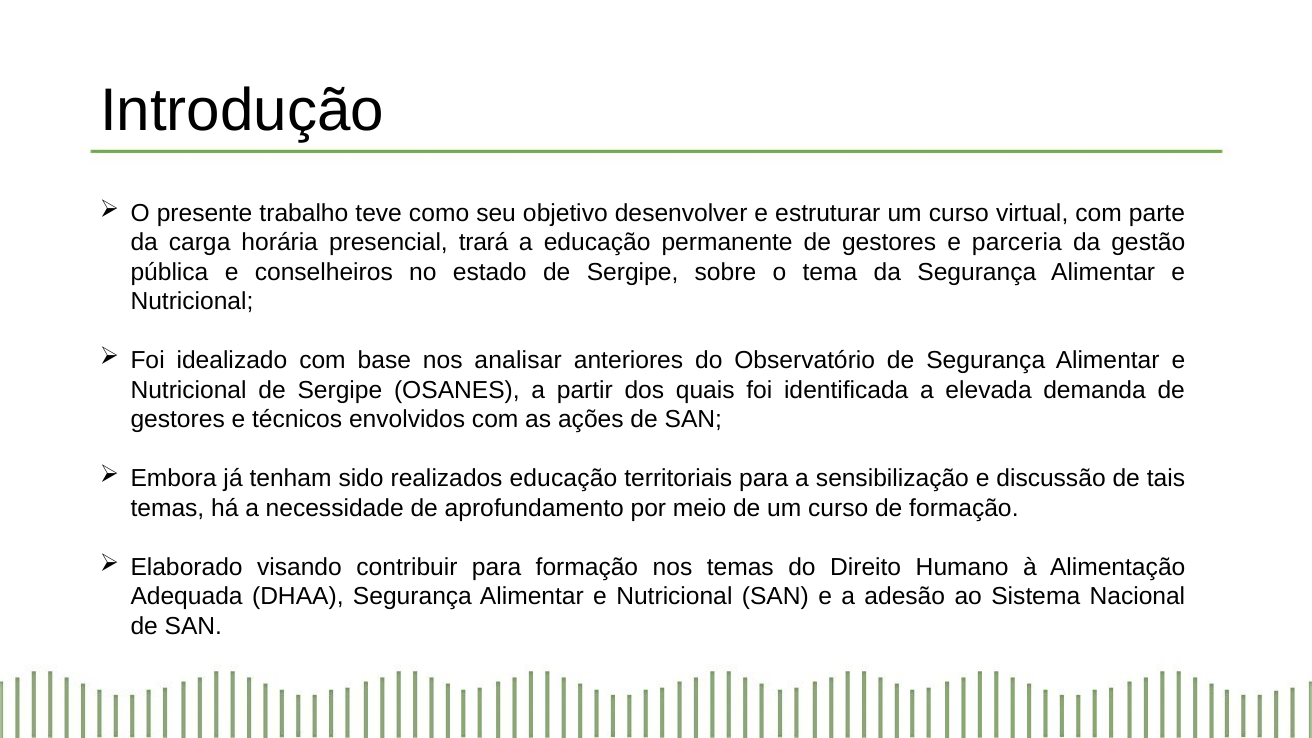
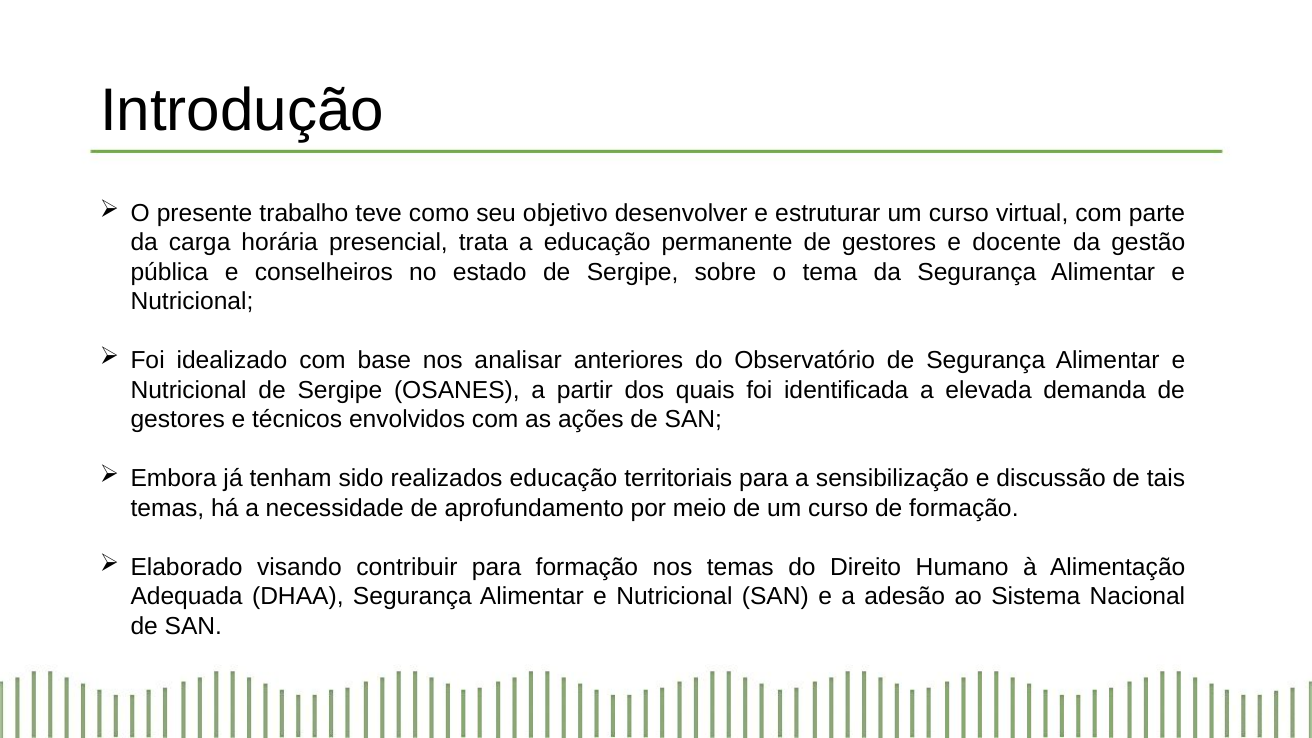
trará: trará -> trata (483, 243)
parceria: parceria -> docente (1017, 243)
